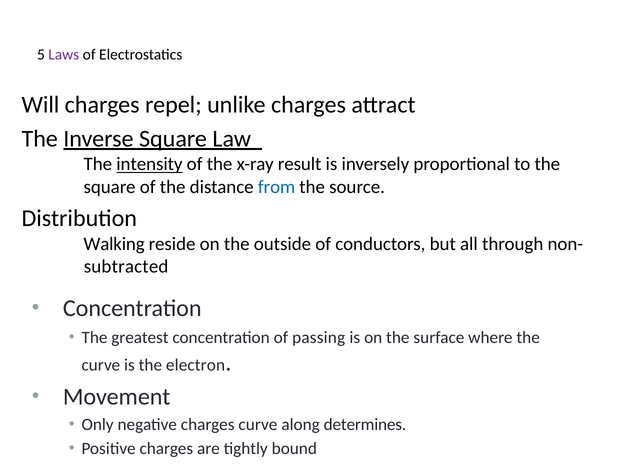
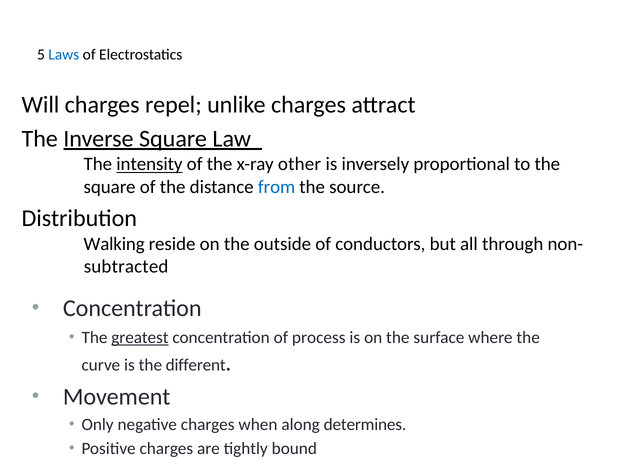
Laws colour: purple -> blue (64, 55)
result: result -> other (299, 164)
greatest underline: none -> present (140, 338)
passing: passing -> process (319, 338)
electron: electron -> different (196, 365)
charges curve: curve -> when (258, 425)
